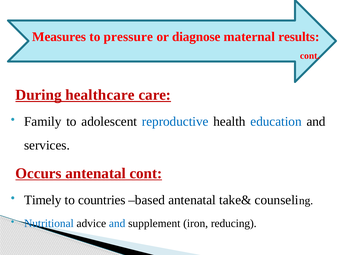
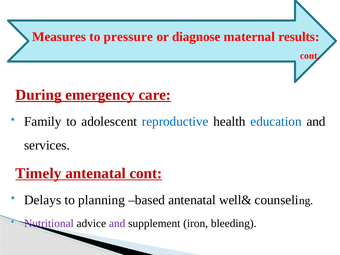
healthcare: healthcare -> emergency (100, 95)
Occurs: Occurs -> Timely (38, 173)
Timely: Timely -> Delays (43, 200)
countries: countries -> planning (102, 200)
take&: take& -> well& (235, 200)
Nutritional colour: blue -> purple (49, 223)
and colour: blue -> purple (117, 223)
reducing: reducing -> bleeding (234, 223)
